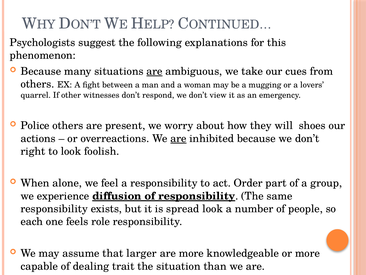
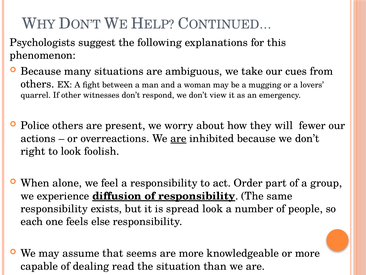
are underline: present -> none (154, 71)
shoes: shoes -> fewer (312, 125)
role: role -> else (101, 221)
larger: larger -> seems (142, 253)
trait: trait -> read (123, 266)
